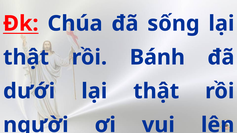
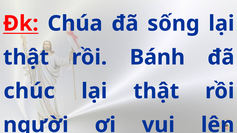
dưới: dưới -> chúc (29, 91)
